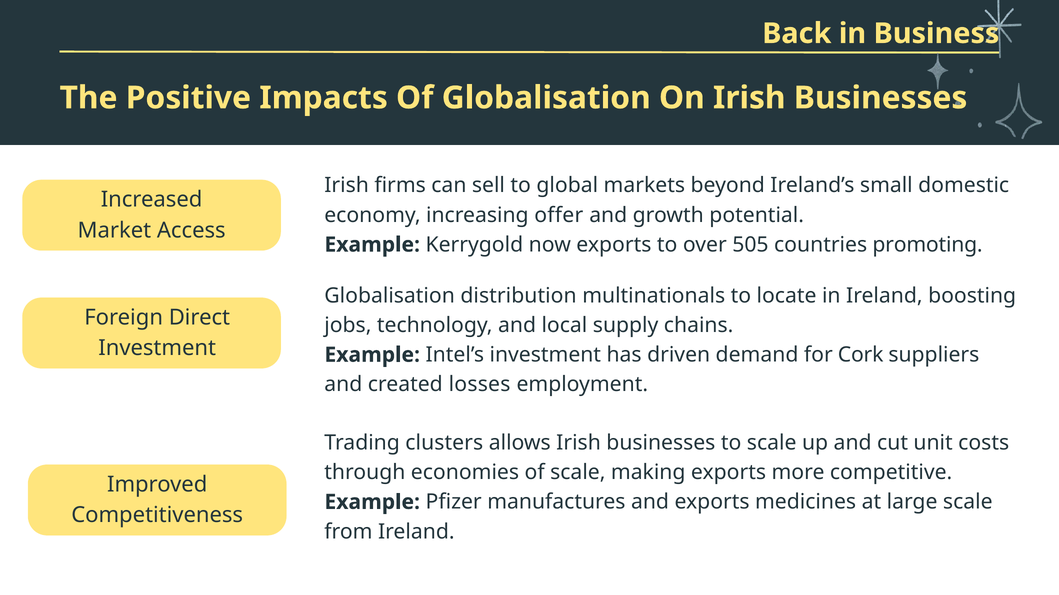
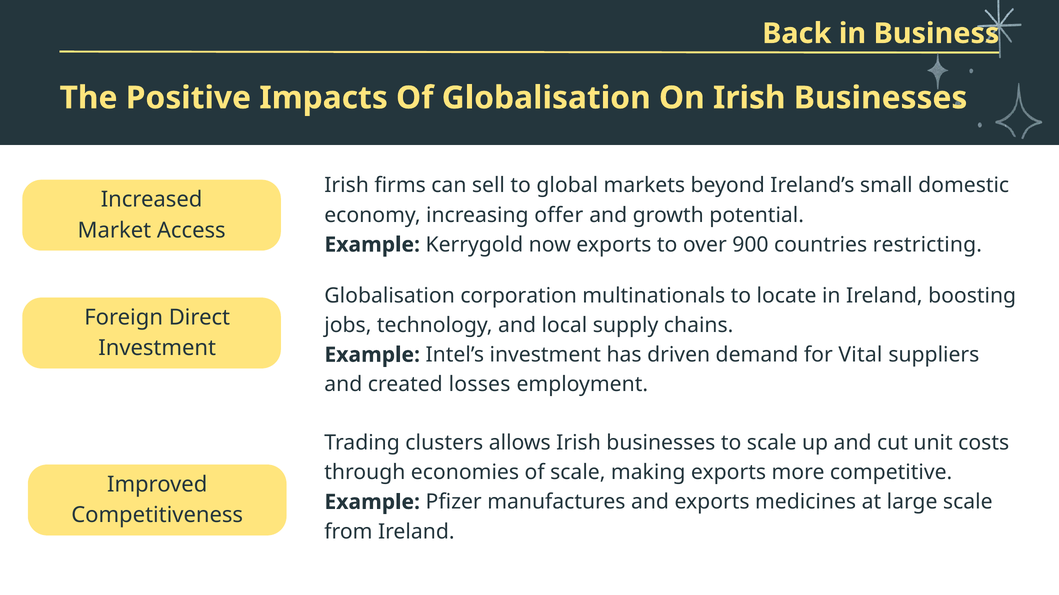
505: 505 -> 900 (750, 245)
promoting: promoting -> restricting (927, 245)
distribution: distribution -> corporation (519, 296)
Cork: Cork -> Vital (860, 355)
